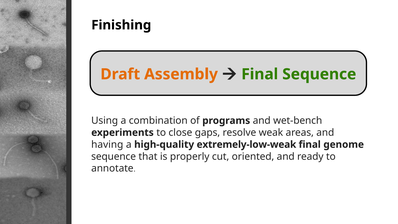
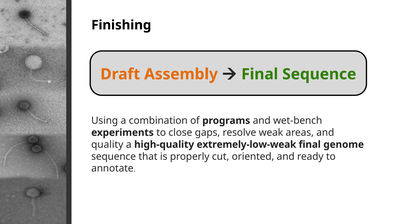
having: having -> quality (107, 144)
